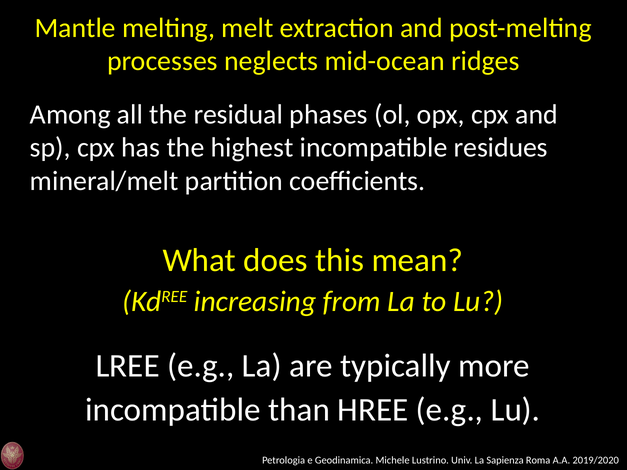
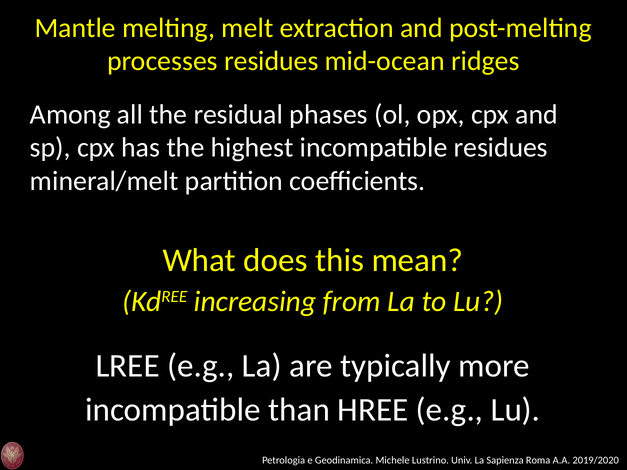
processes neglects: neglects -> residues (271, 61)
